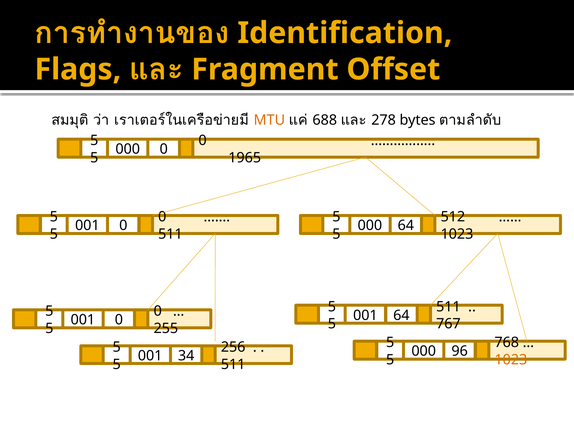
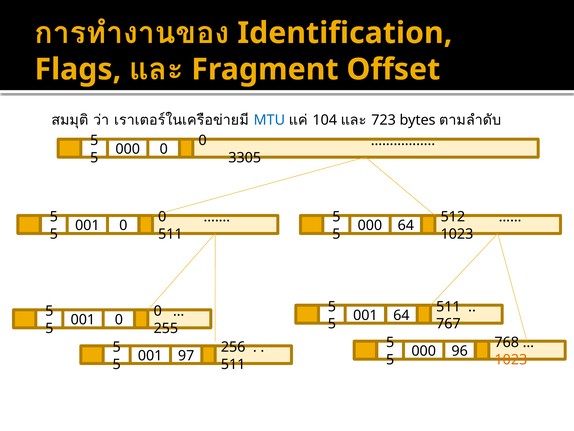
MTU colour: orange -> blue (269, 120)
688: 688 -> 104 (325, 120)
278: 278 -> 723 (384, 120)
1965: 1965 -> 3305 (245, 158)
34: 34 -> 97 (186, 355)
